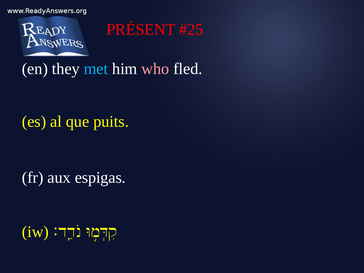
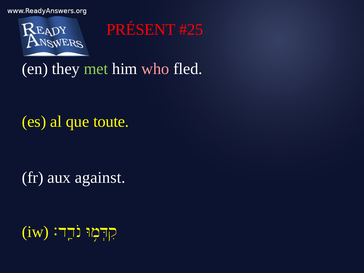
met colour: light blue -> light green (96, 69)
puits: puits -> toute (111, 122)
espigas: espigas -> against (100, 178)
